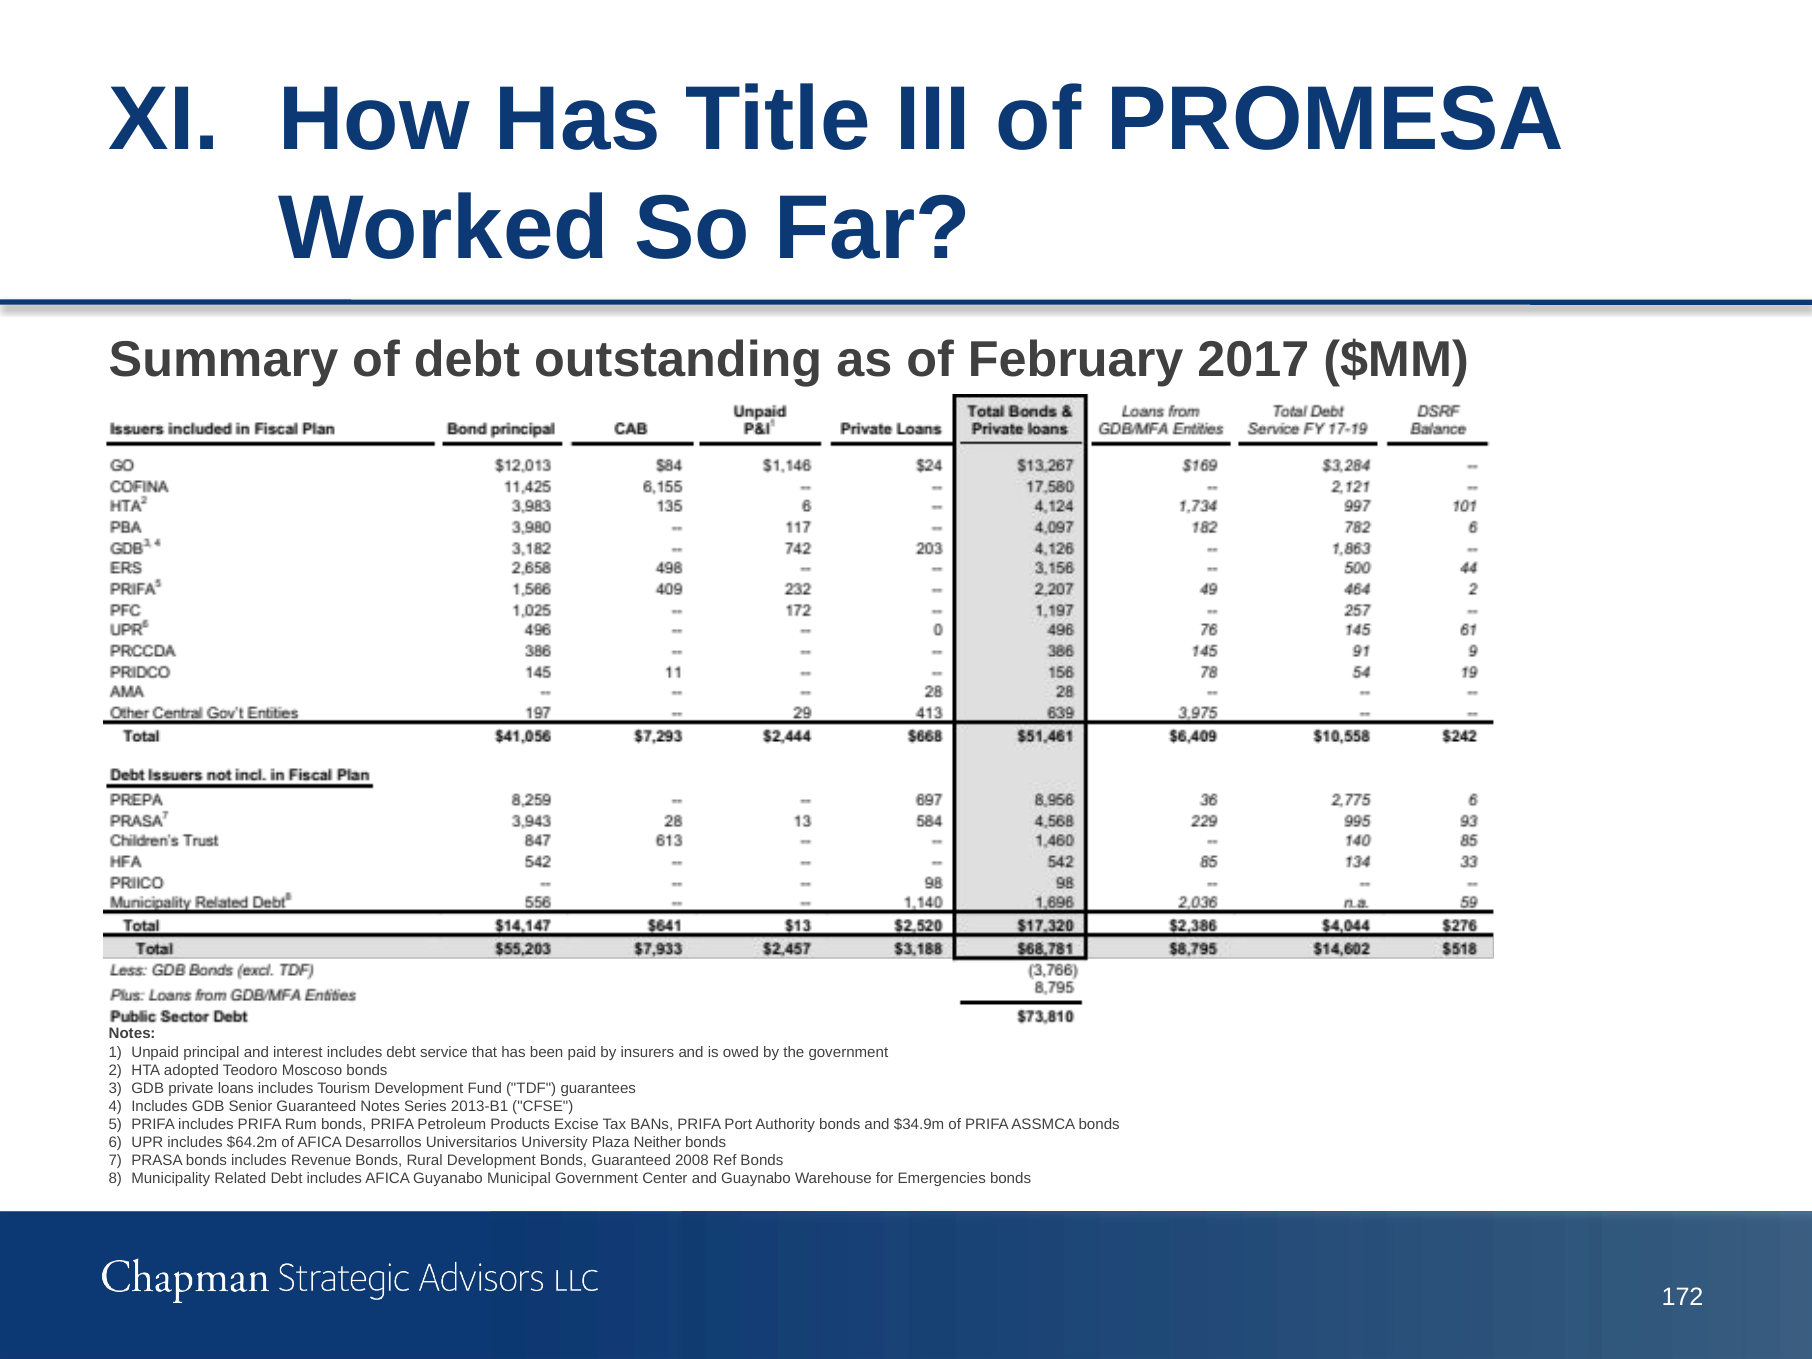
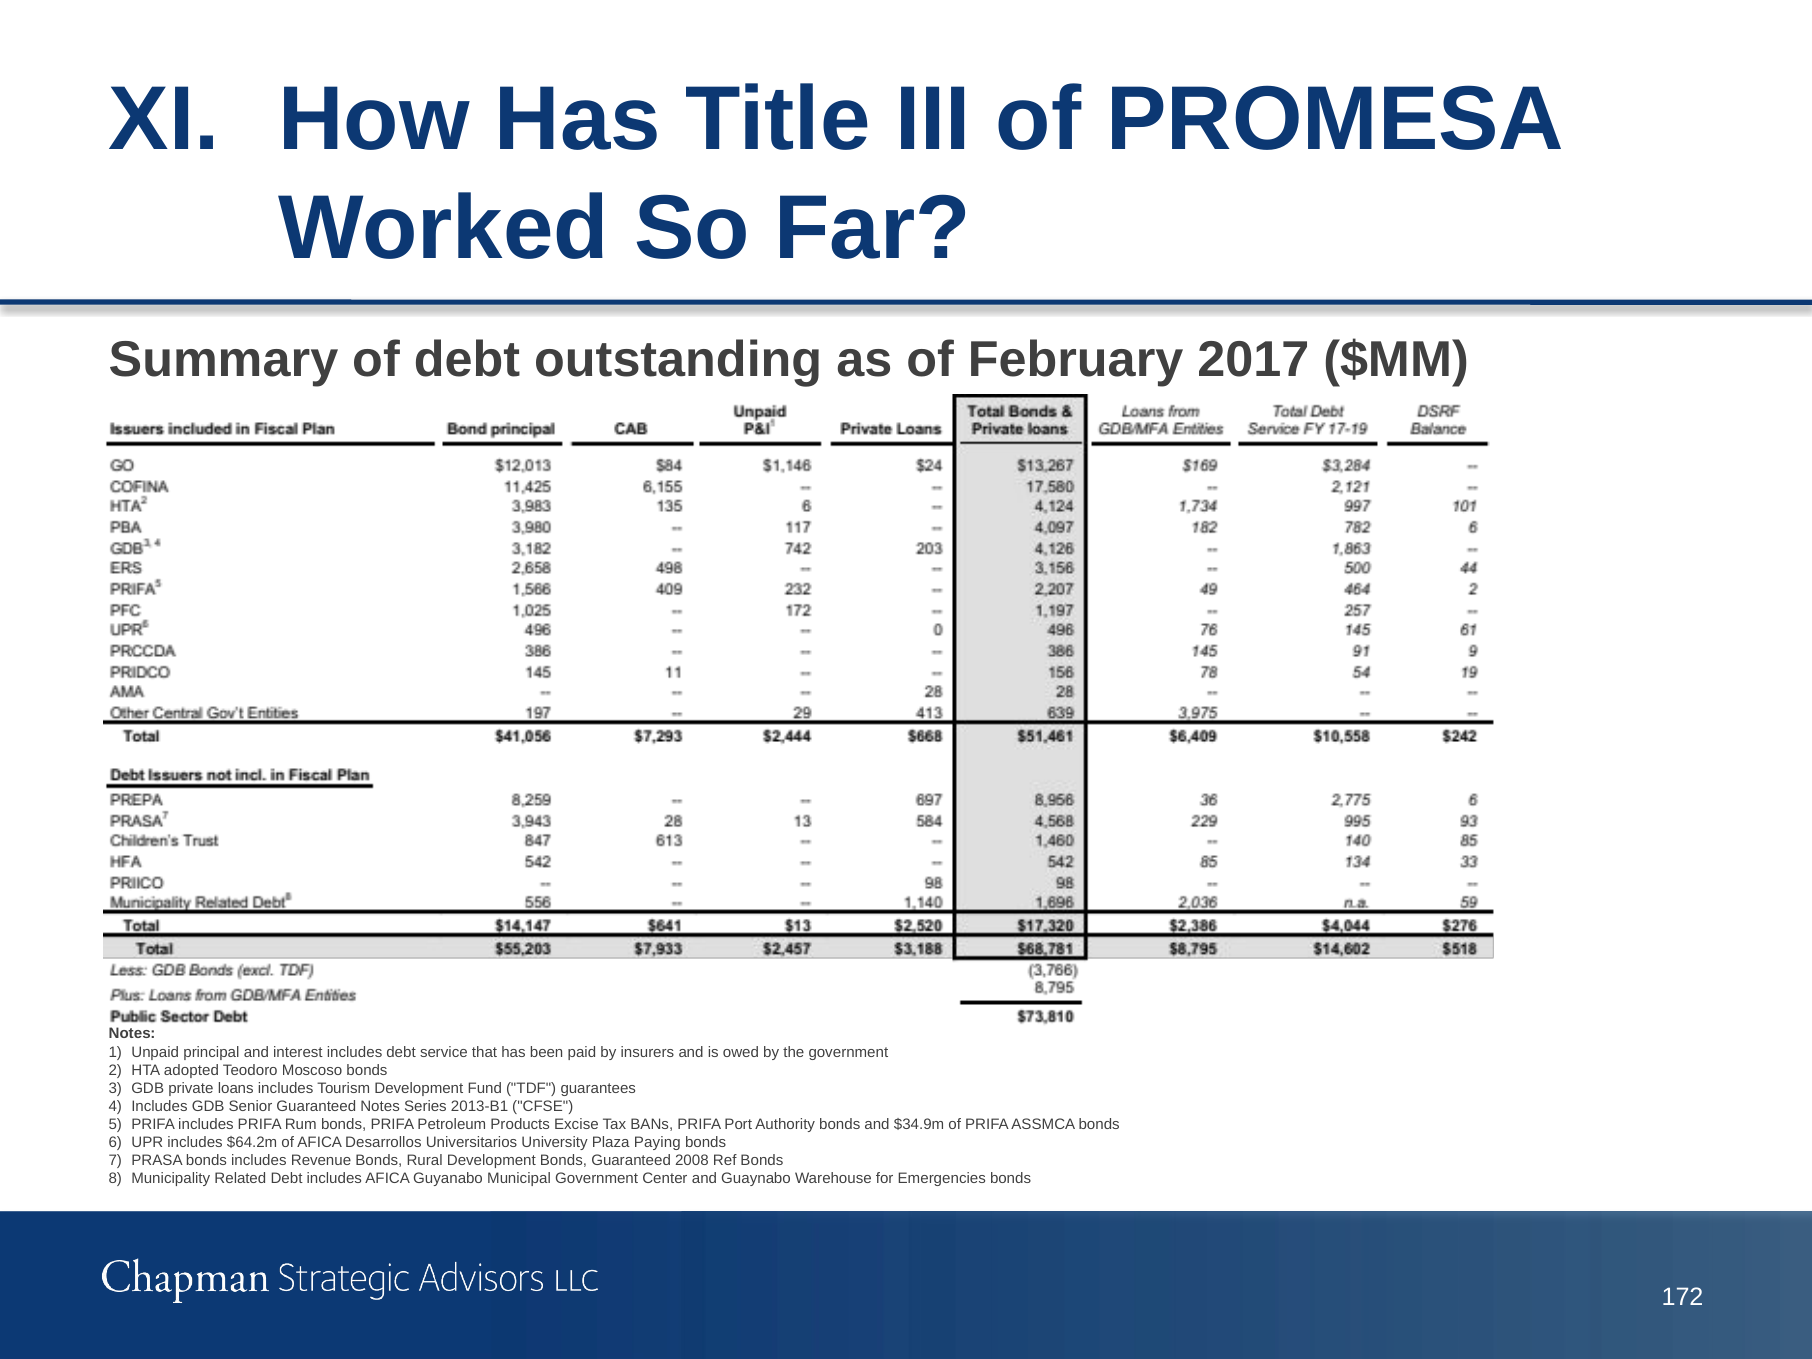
Neither: Neither -> Paying (657, 1143)
